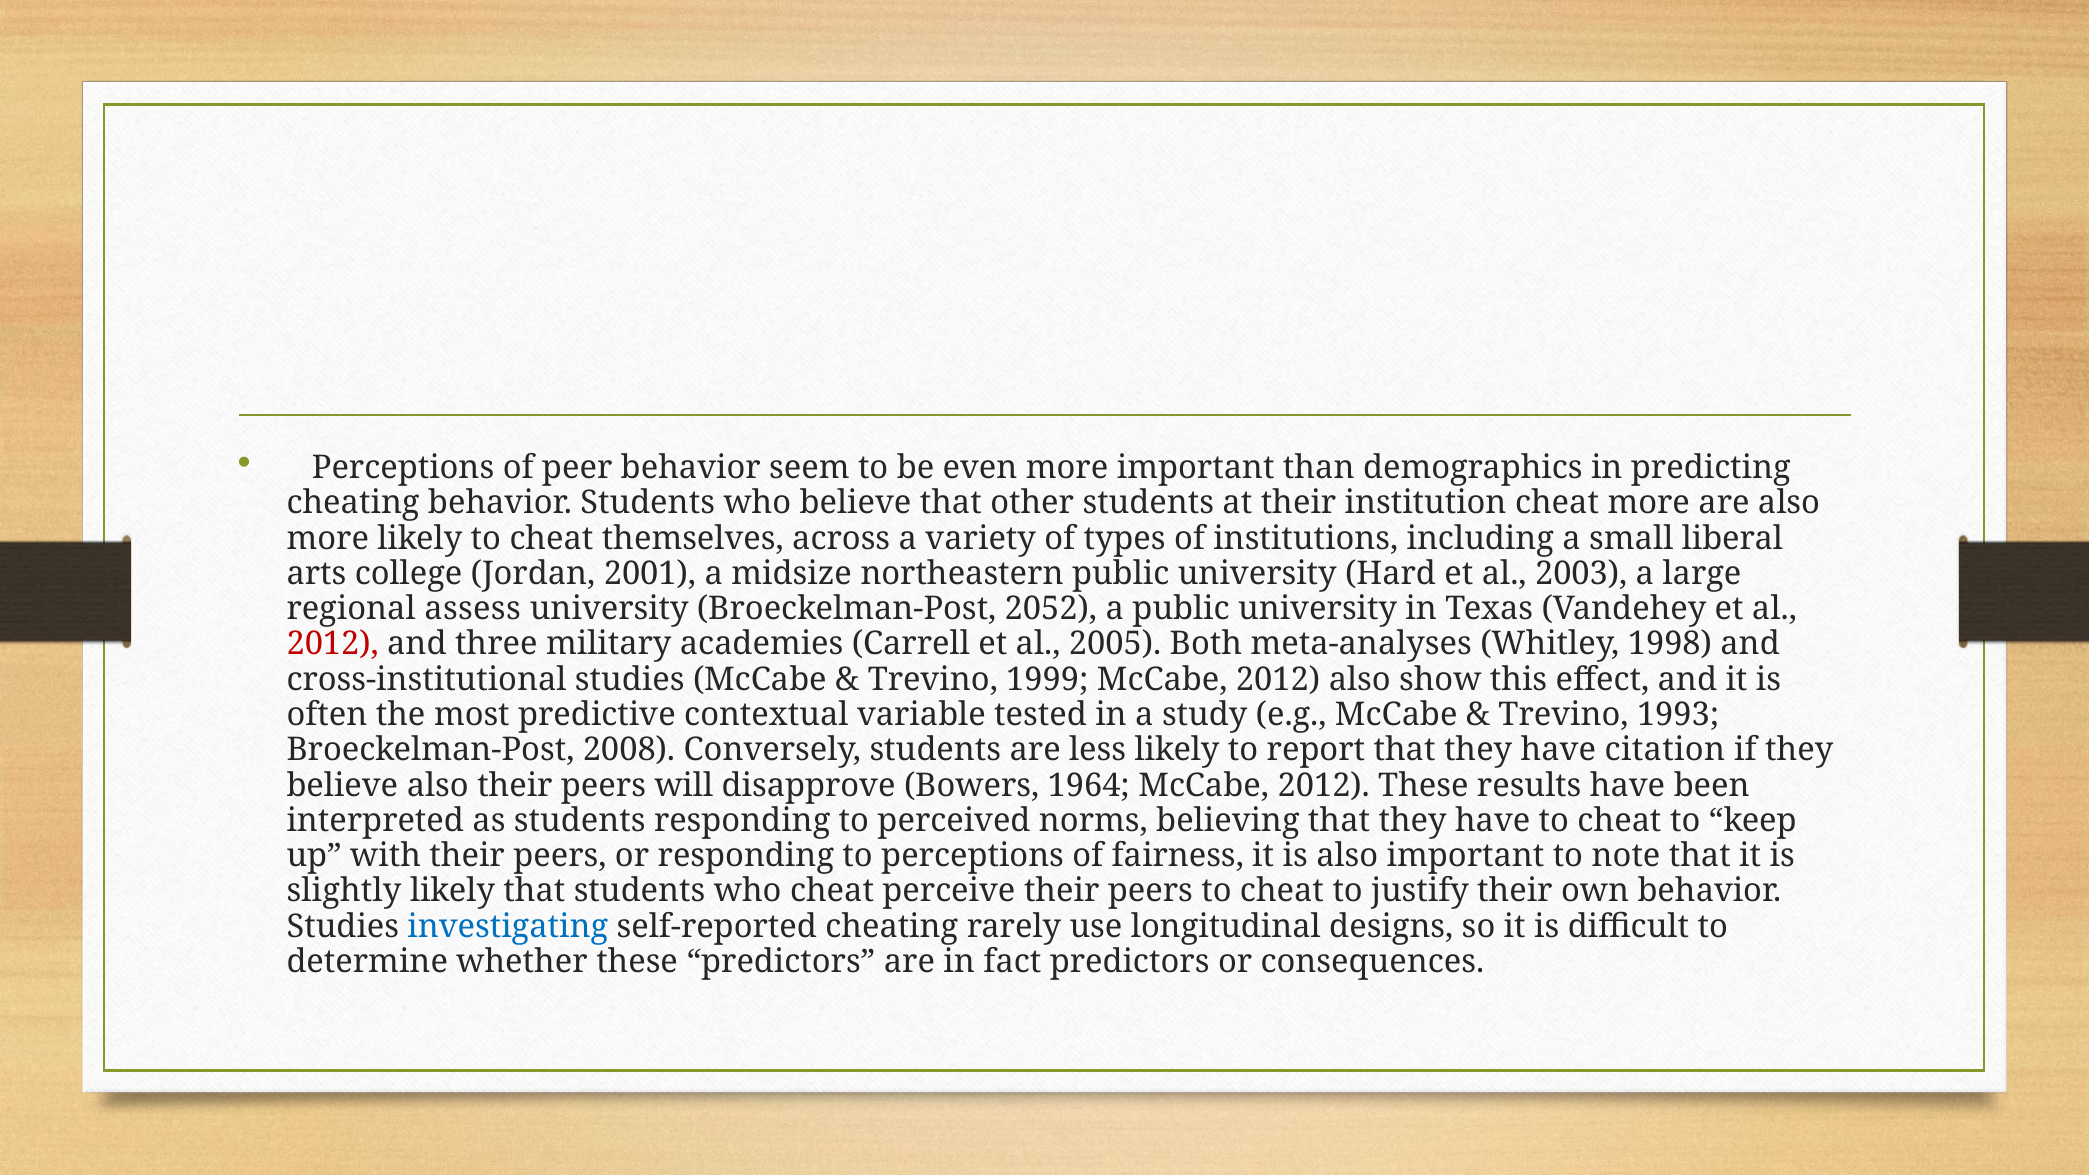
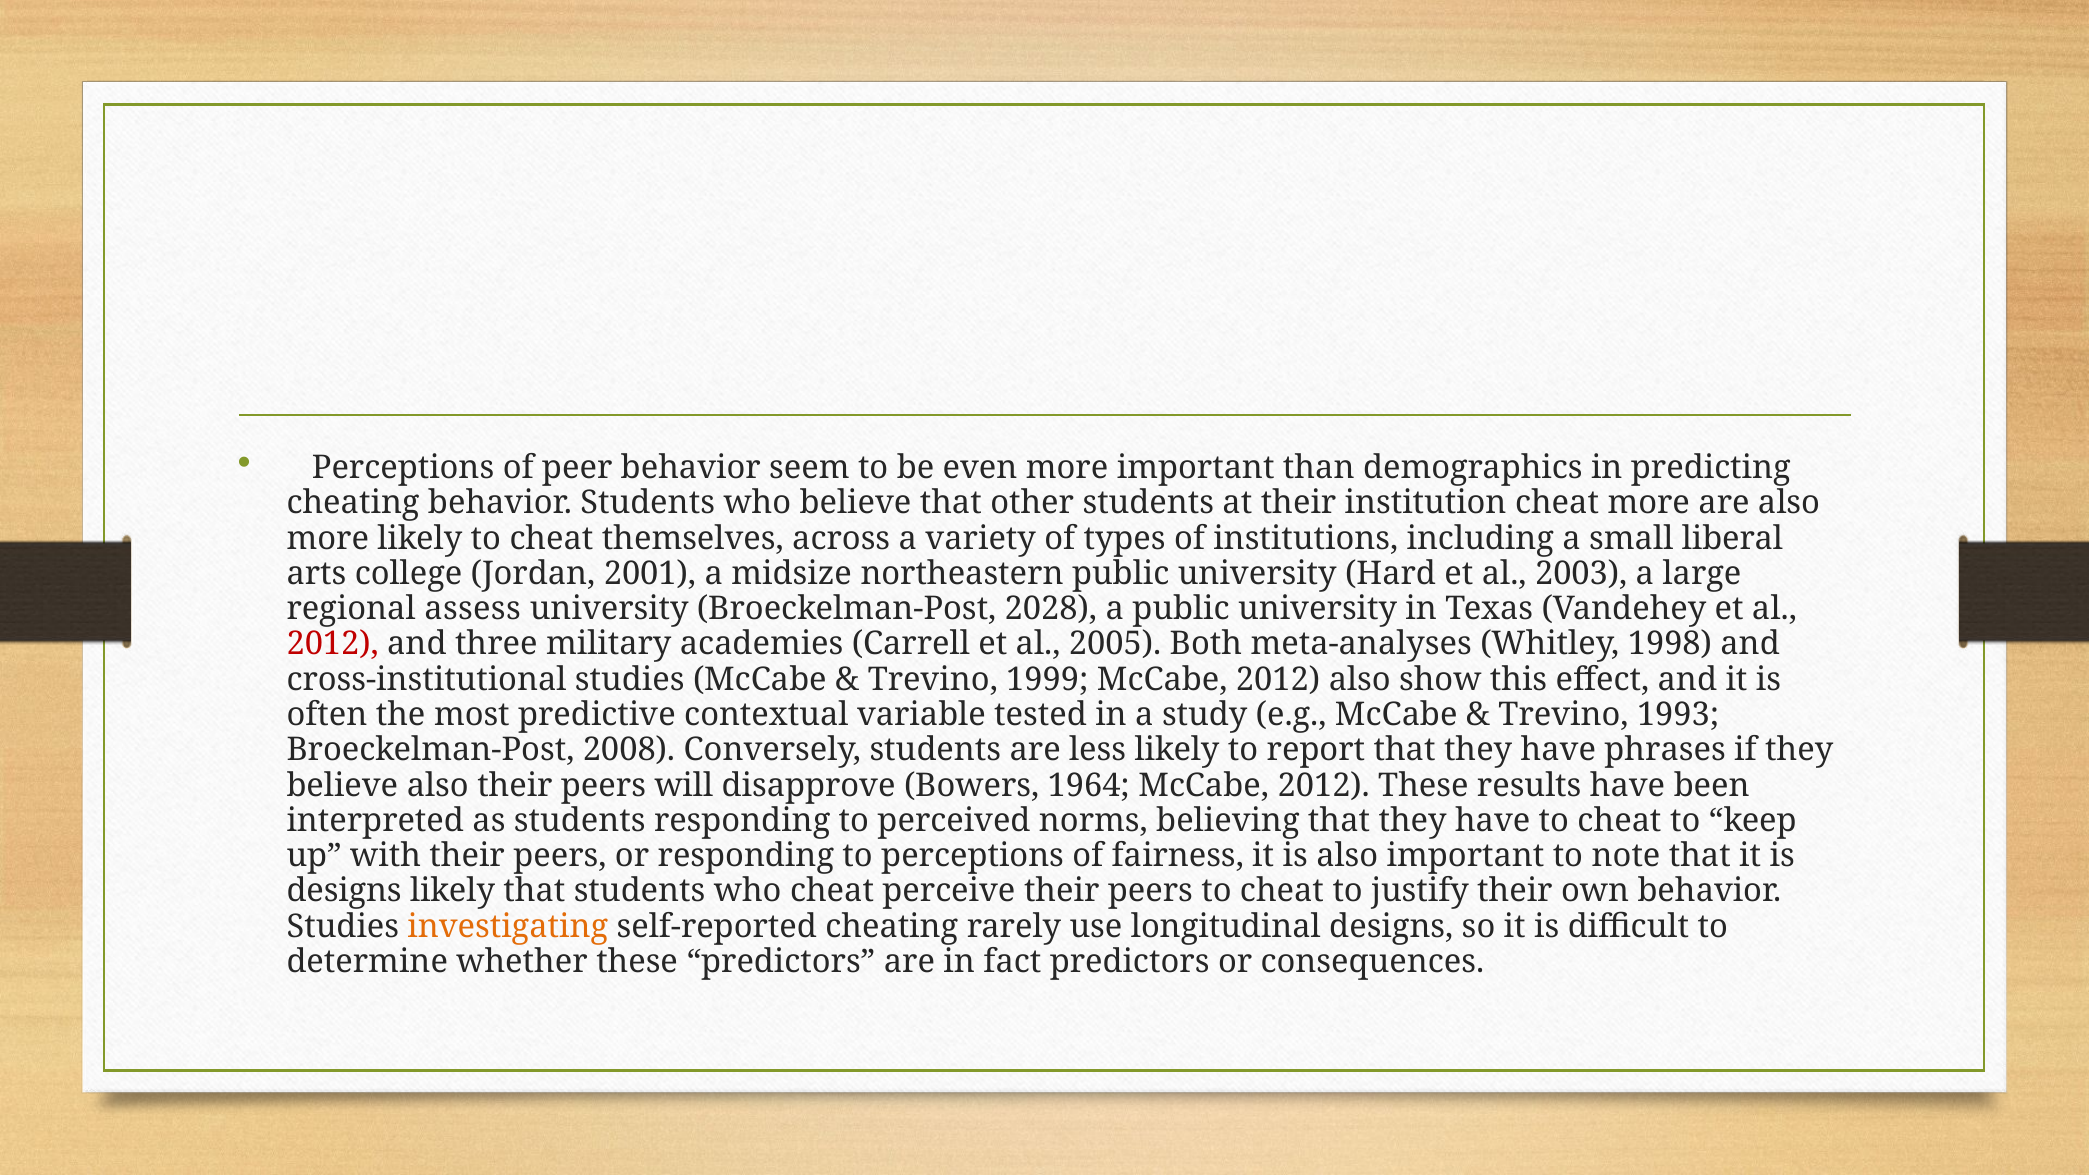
2052: 2052 -> 2028 (1051, 609)
citation: citation -> phrases (1665, 750)
slightly: slightly -> designs (344, 891)
investigating colour: blue -> orange (508, 926)
